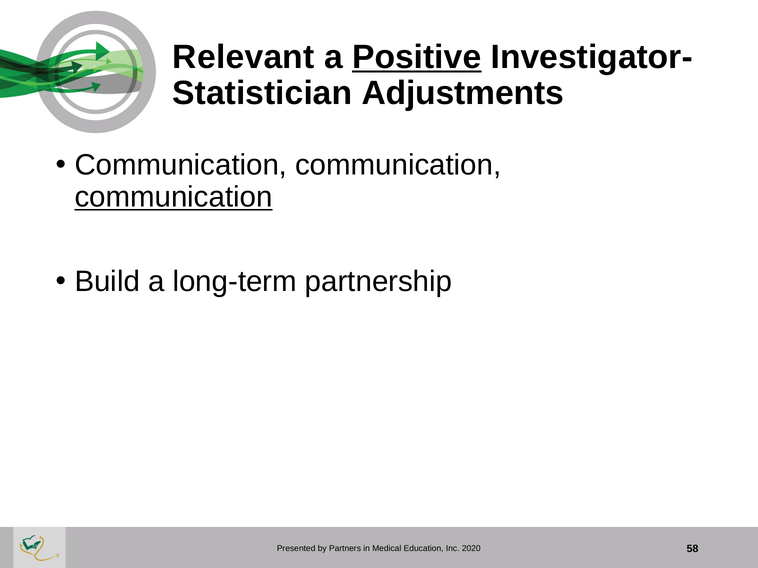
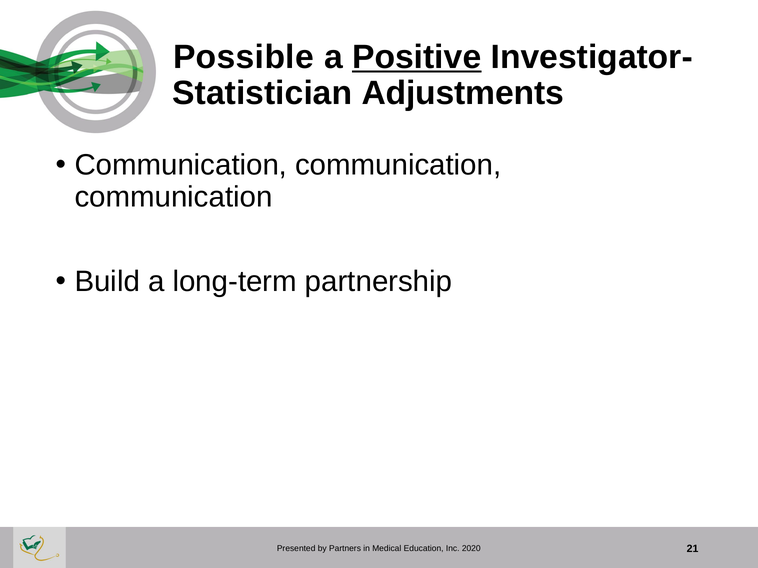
Relevant: Relevant -> Possible (243, 57)
communication underline: present -> none (173, 197)
58: 58 -> 21 (693, 549)
